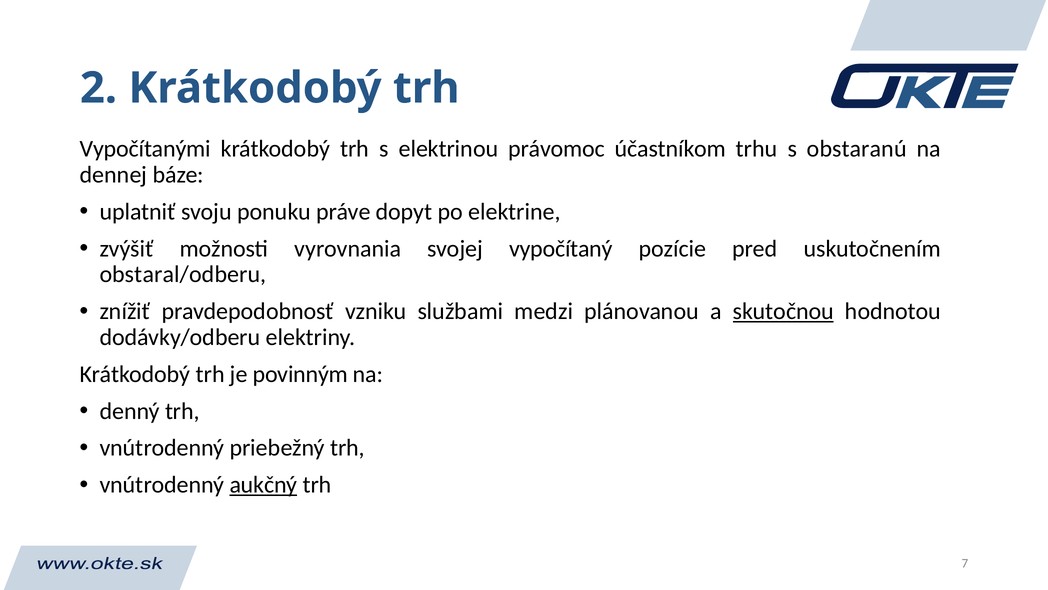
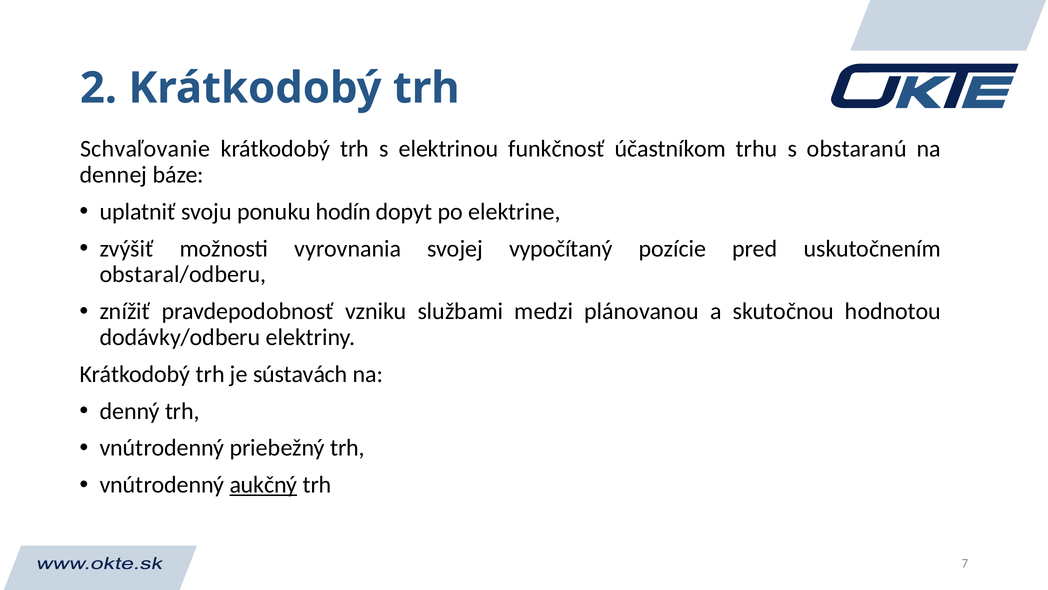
Vypočítanými: Vypočítanými -> Schvaľovanie (145, 149)
právomoc: právomoc -> funkčnosť (557, 149)
práve: práve -> hodín (343, 212)
skutočnou underline: present -> none (783, 311)
povinným: povinným -> sústavách (300, 374)
